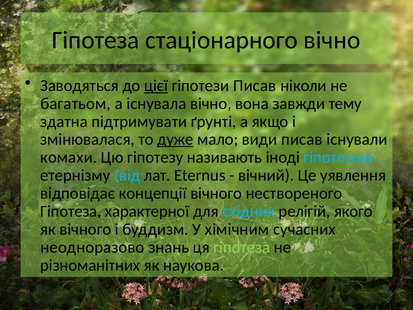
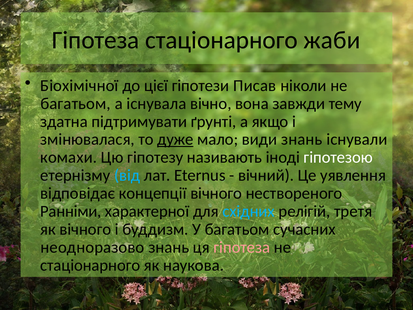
стаціонарного вічно: вічно -> жаби (332, 40)
Заводяться: Заводяться -> Біохімічної (79, 85)
цієї underline: present -> none (156, 85)
види писав: писав -> знань (302, 139)
гіпотезою colour: light blue -> white (338, 157)
Гіпотеза: Гіпотеза -> Ранніми (71, 211)
якого: якого -> третя (353, 211)
У хімічним: хімічним -> багатьом (237, 229)
гіпотеза colour: light green -> pink (242, 247)
різноманітних: різноманітних -> стаціонарного (90, 265)
